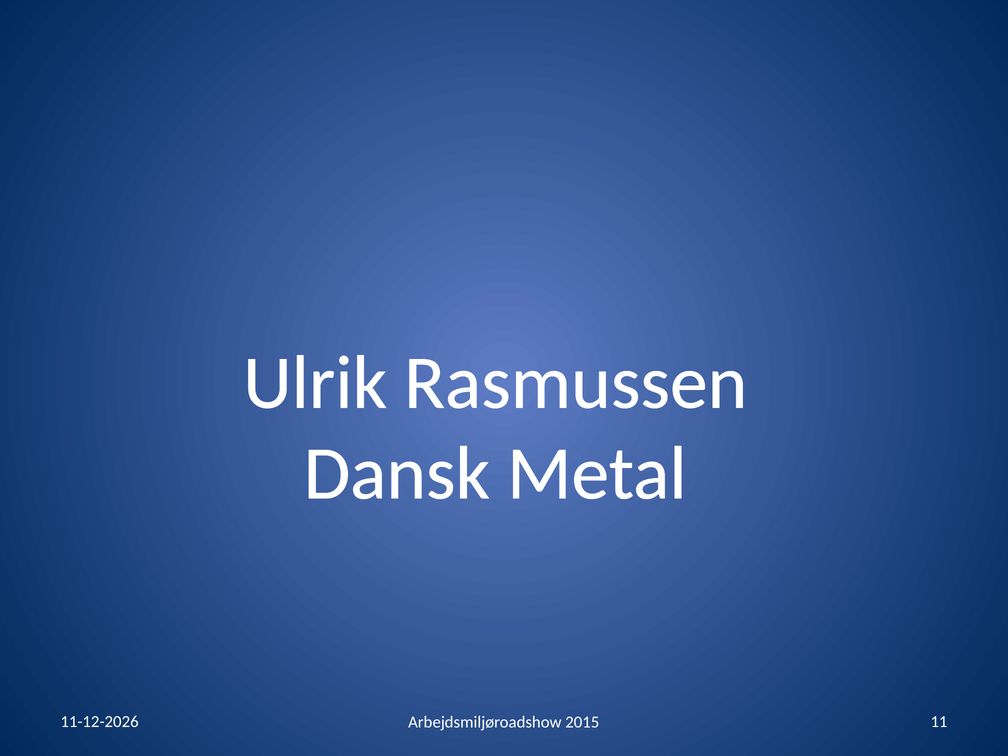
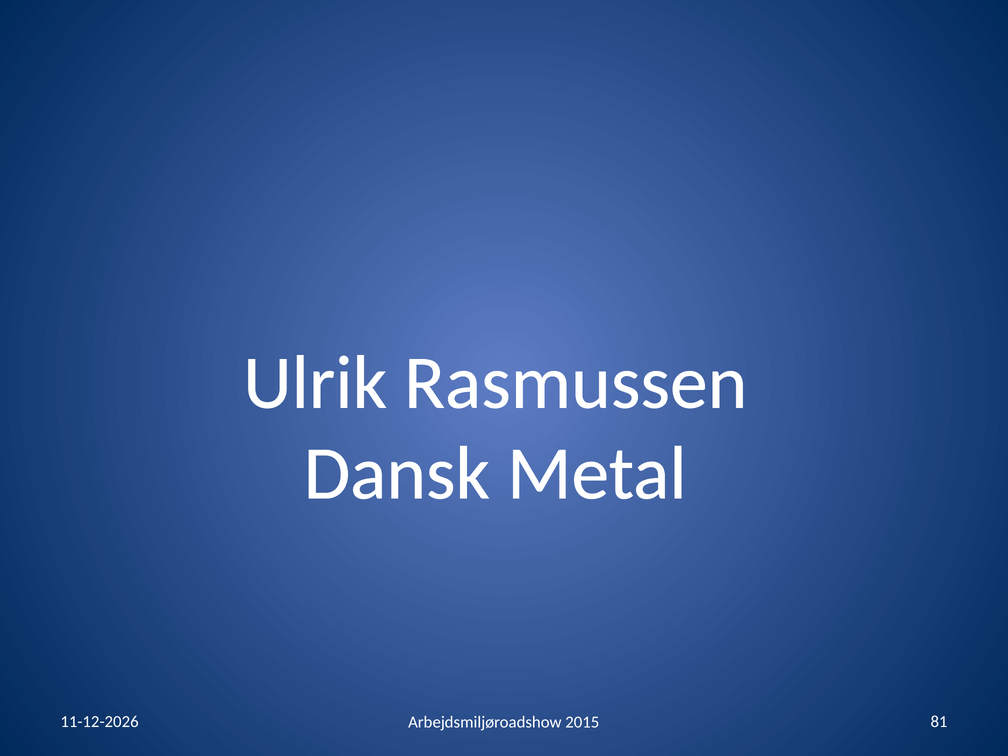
11: 11 -> 81 (939, 722)
